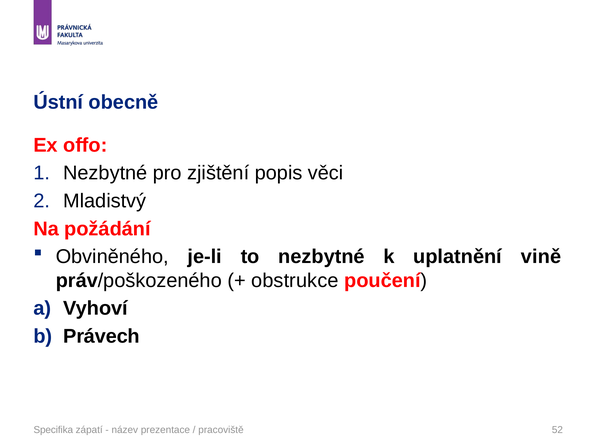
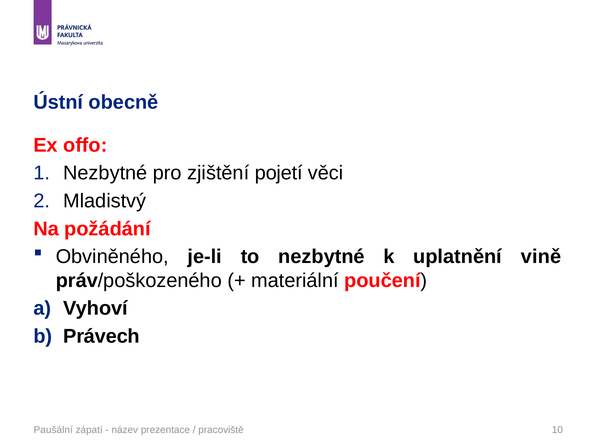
popis: popis -> pojetí (279, 173)
obstrukce: obstrukce -> materiální (295, 281)
Specifika: Specifika -> Paušální (53, 430)
52: 52 -> 10 (557, 430)
